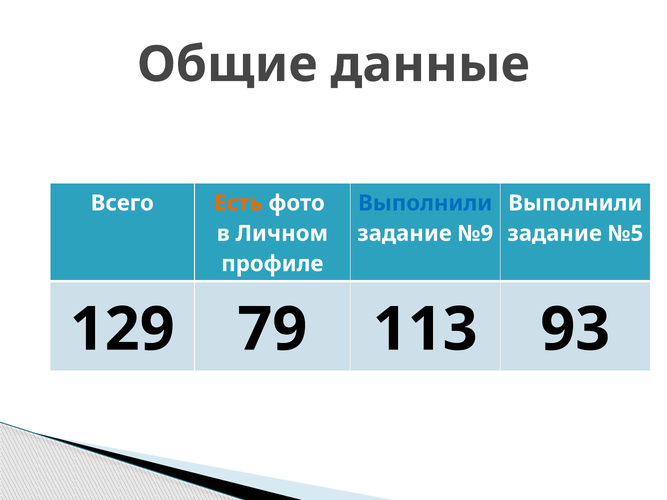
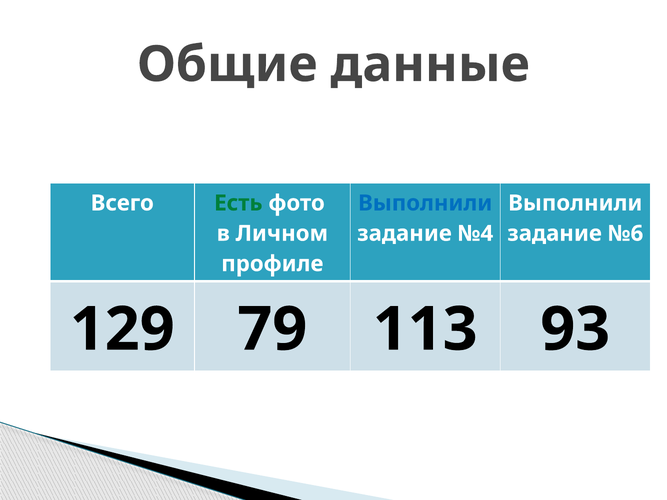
Есть colour: orange -> green (238, 203)
№9: №9 -> №4 (475, 234)
№5: №5 -> №6 (625, 234)
